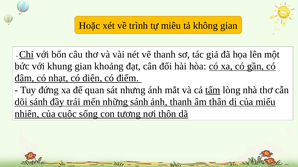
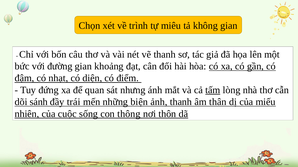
Hoặc: Hoặc -> Chọn (89, 26)
Chỉ underline: present -> none (26, 55)
khung: khung -> đường (60, 66)
những sánh: sánh -> biện (139, 102)
tương: tương -> thông (129, 114)
